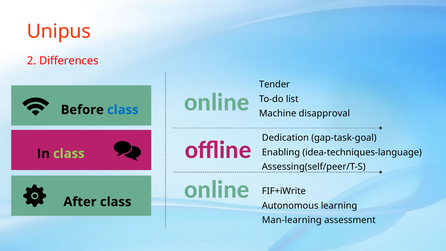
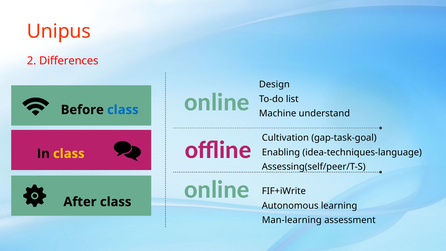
Tender: Tender -> Design (274, 84)
disapproval: disapproval -> understand (324, 113)
Dedication: Dedication -> Cultivation (285, 138)
class colour: light green -> yellow (69, 154)
